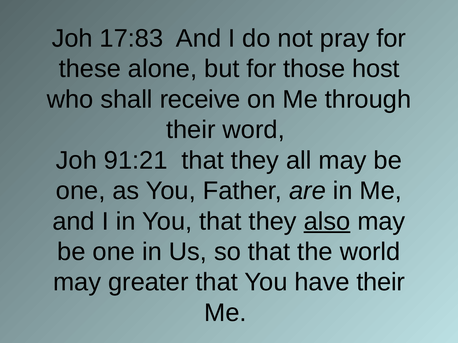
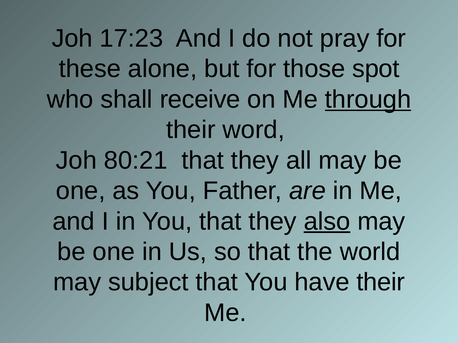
17:83: 17:83 -> 17:23 (131, 38)
host: host -> spot (376, 69)
through underline: none -> present (368, 100)
91:21: 91:21 -> 80:21 (136, 161)
greater: greater -> subject (148, 283)
